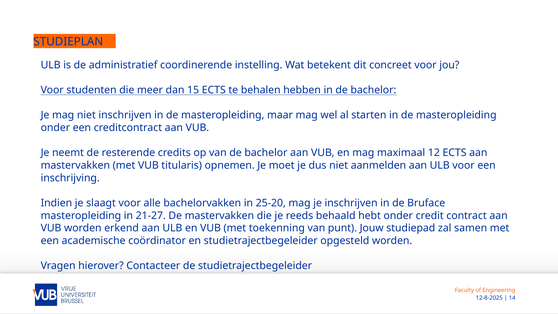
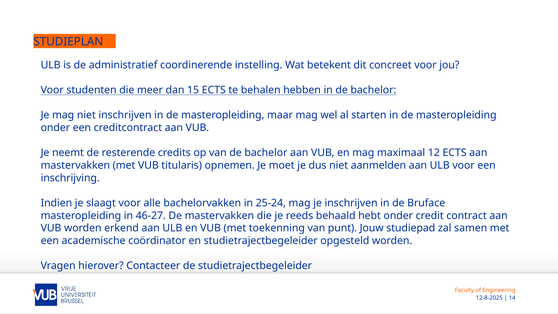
25-20: 25-20 -> 25-24 (271, 203)
21-27: 21-27 -> 46-27 (151, 216)
